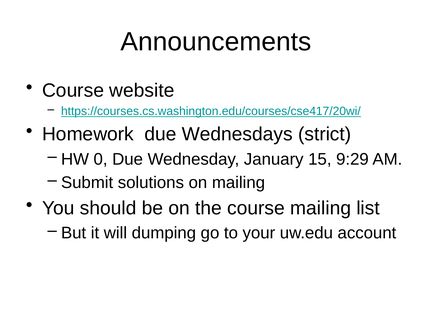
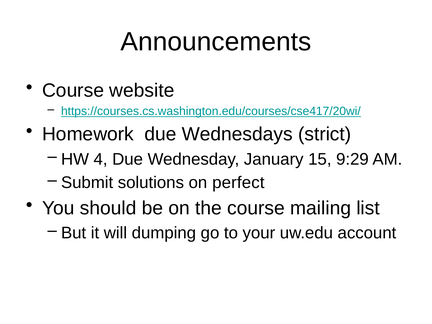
0: 0 -> 4 (101, 159)
on mailing: mailing -> perfect (238, 183)
